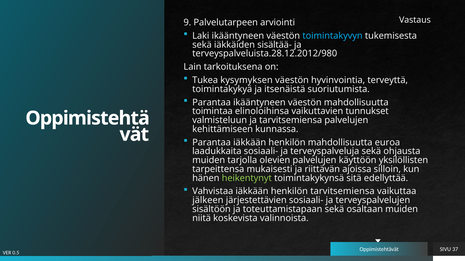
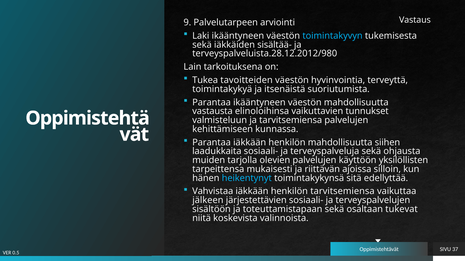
kysymyksen: kysymyksen -> tavoitteiden (247, 80)
toimintaa: toimintaa -> vastausta (212, 112)
euroa: euroa -> siihen (387, 143)
heikentynyt colour: light green -> light blue (247, 178)
osaltaan muiden: muiden -> tukevat (402, 210)
